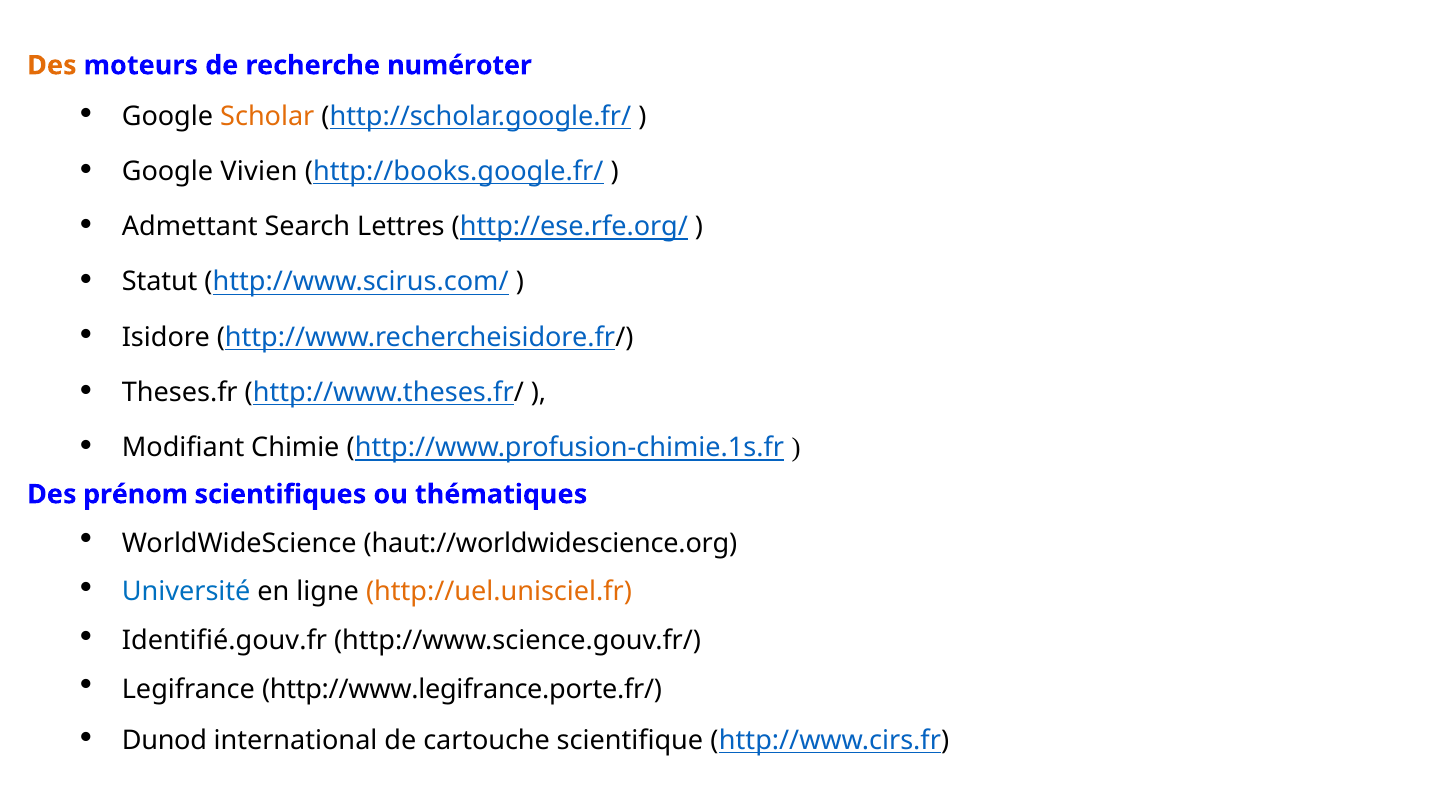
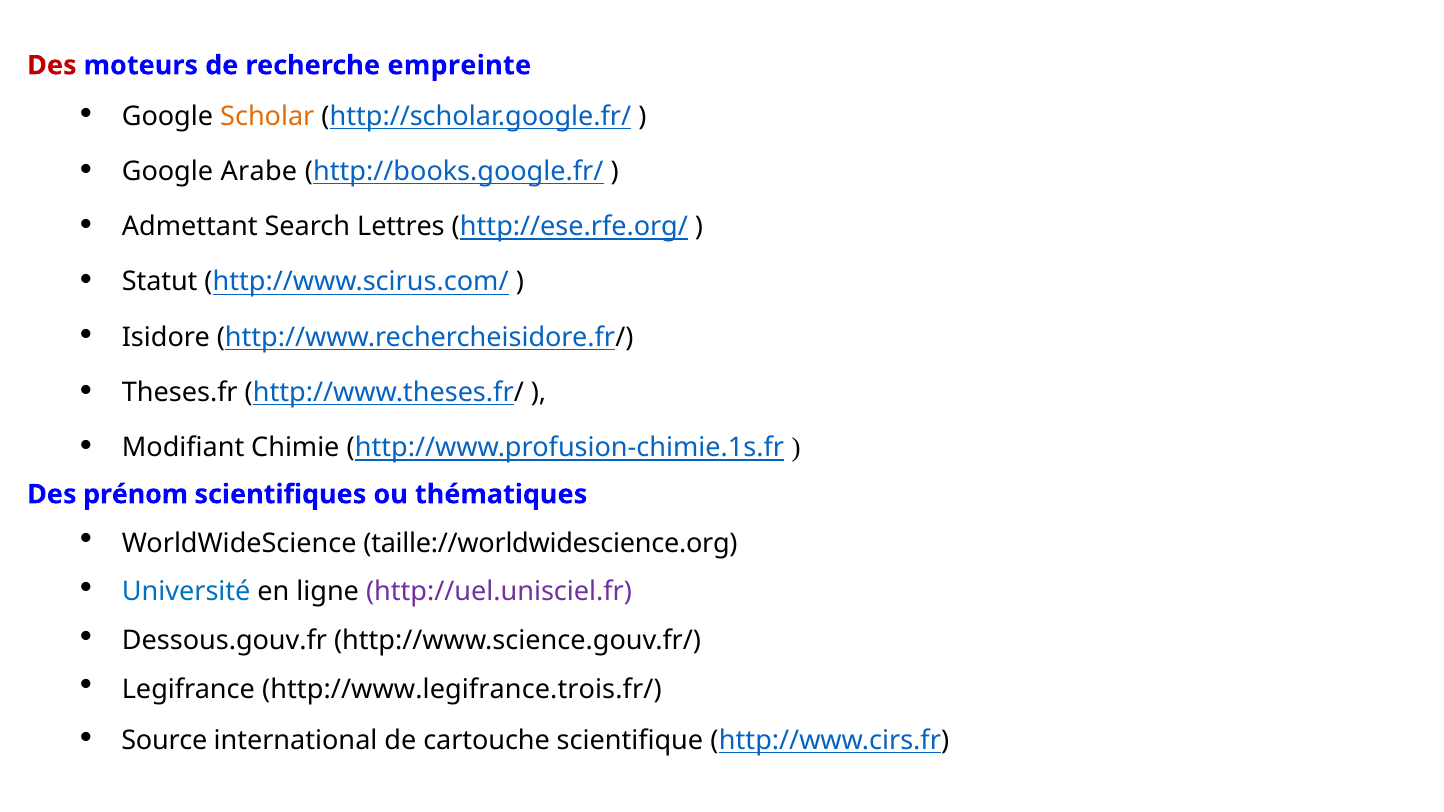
Des colour: orange -> red (52, 65)
numéroter: numéroter -> empreinte (459, 65)
Vivien: Vivien -> Arabe (259, 172)
haut://worldwidescience.org: haut://worldwidescience.org -> taille://worldwidescience.org (551, 543)
http://uel.unisciel.fr colour: orange -> purple (499, 592)
Identifié.gouv.fr: Identifié.gouv.fr -> Dessous.gouv.fr (225, 641)
http://www.legifrance.porte.fr/: http://www.legifrance.porte.fr/ -> http://www.legifrance.trois.fr/ (462, 689)
Dunod: Dunod -> Source (164, 740)
